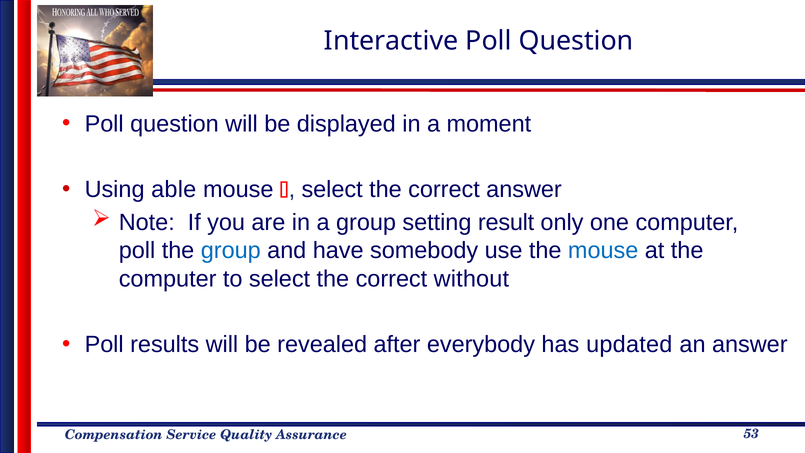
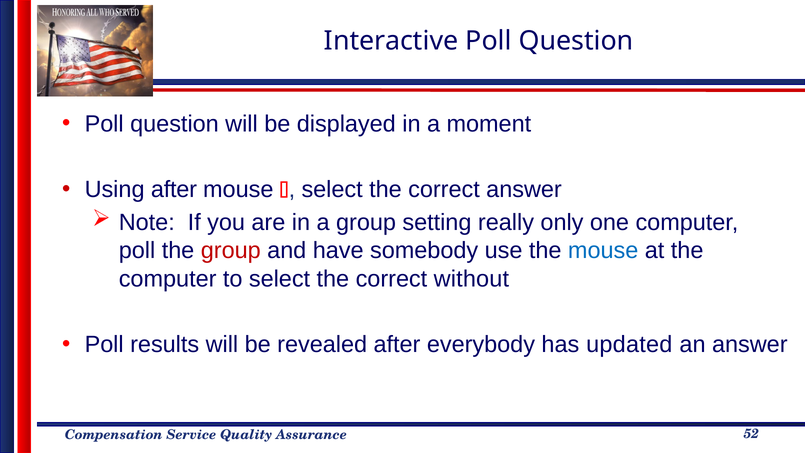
Using able: able -> after (174, 190)
result: result -> really (506, 222)
group colour: blue -> red (231, 251)
53: 53 -> 52 (751, 433)
